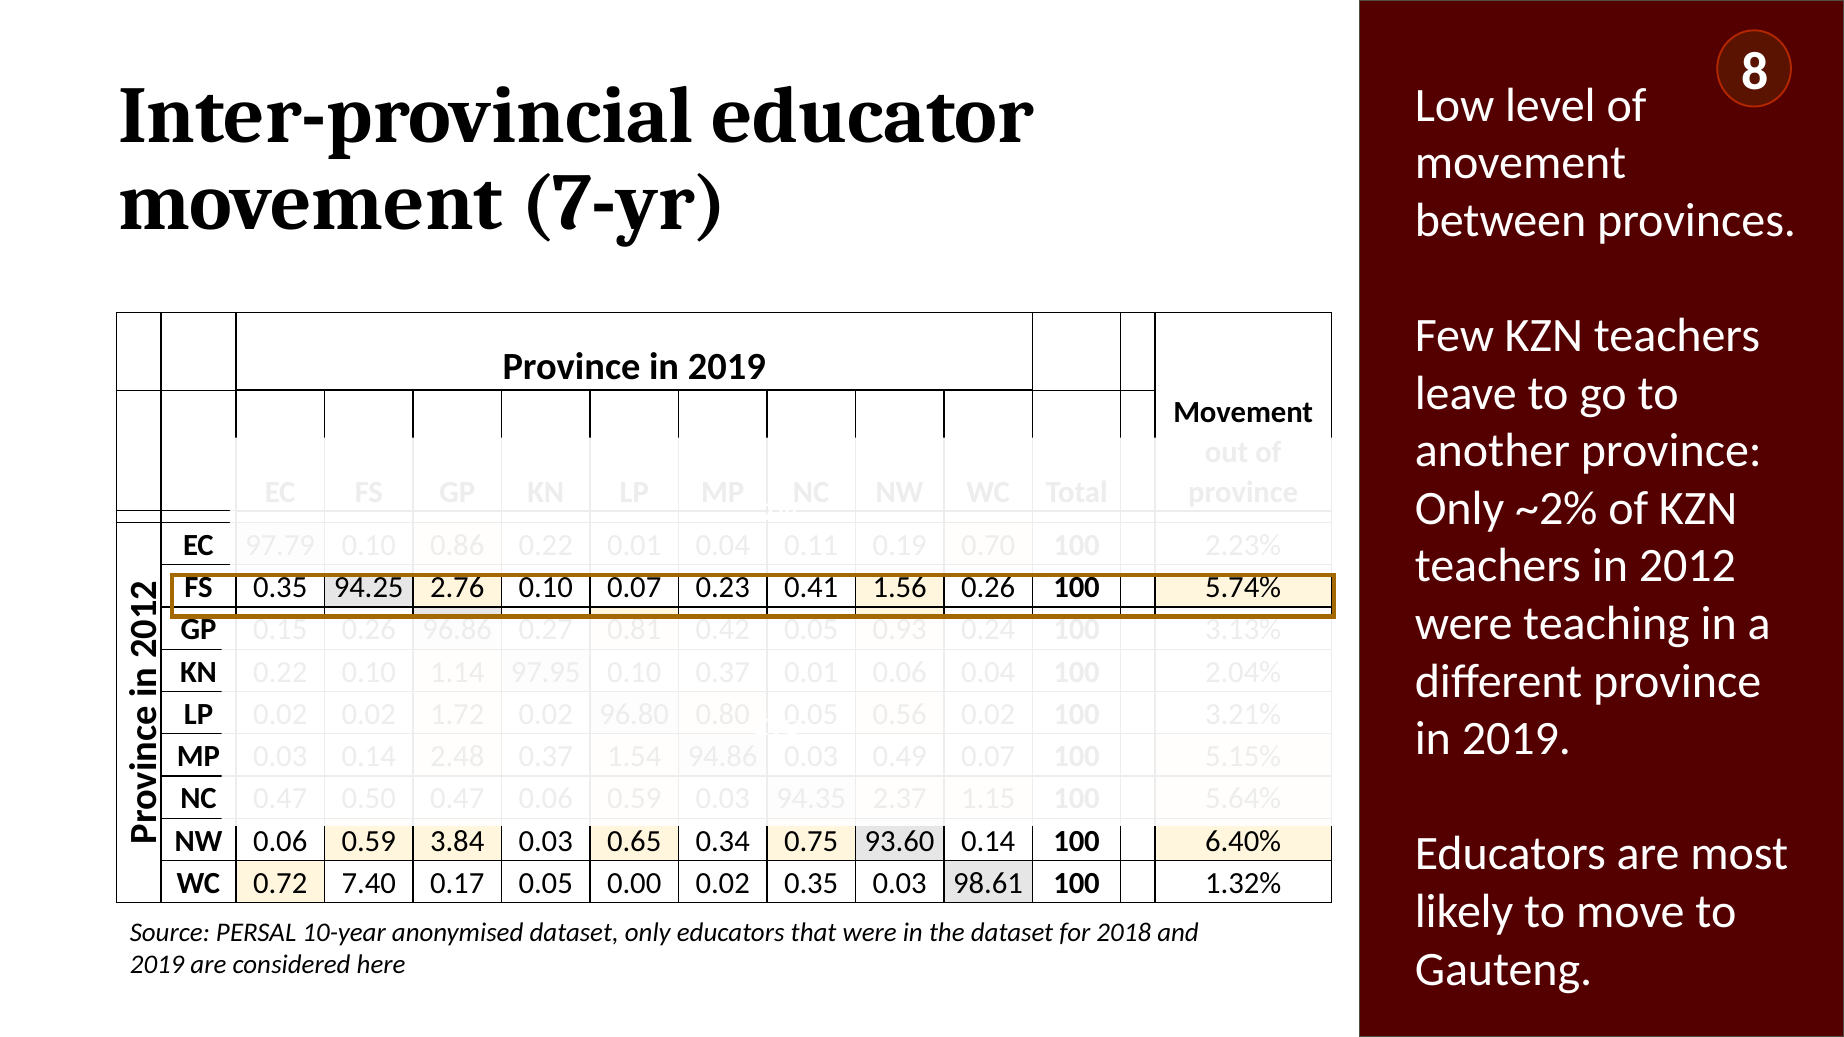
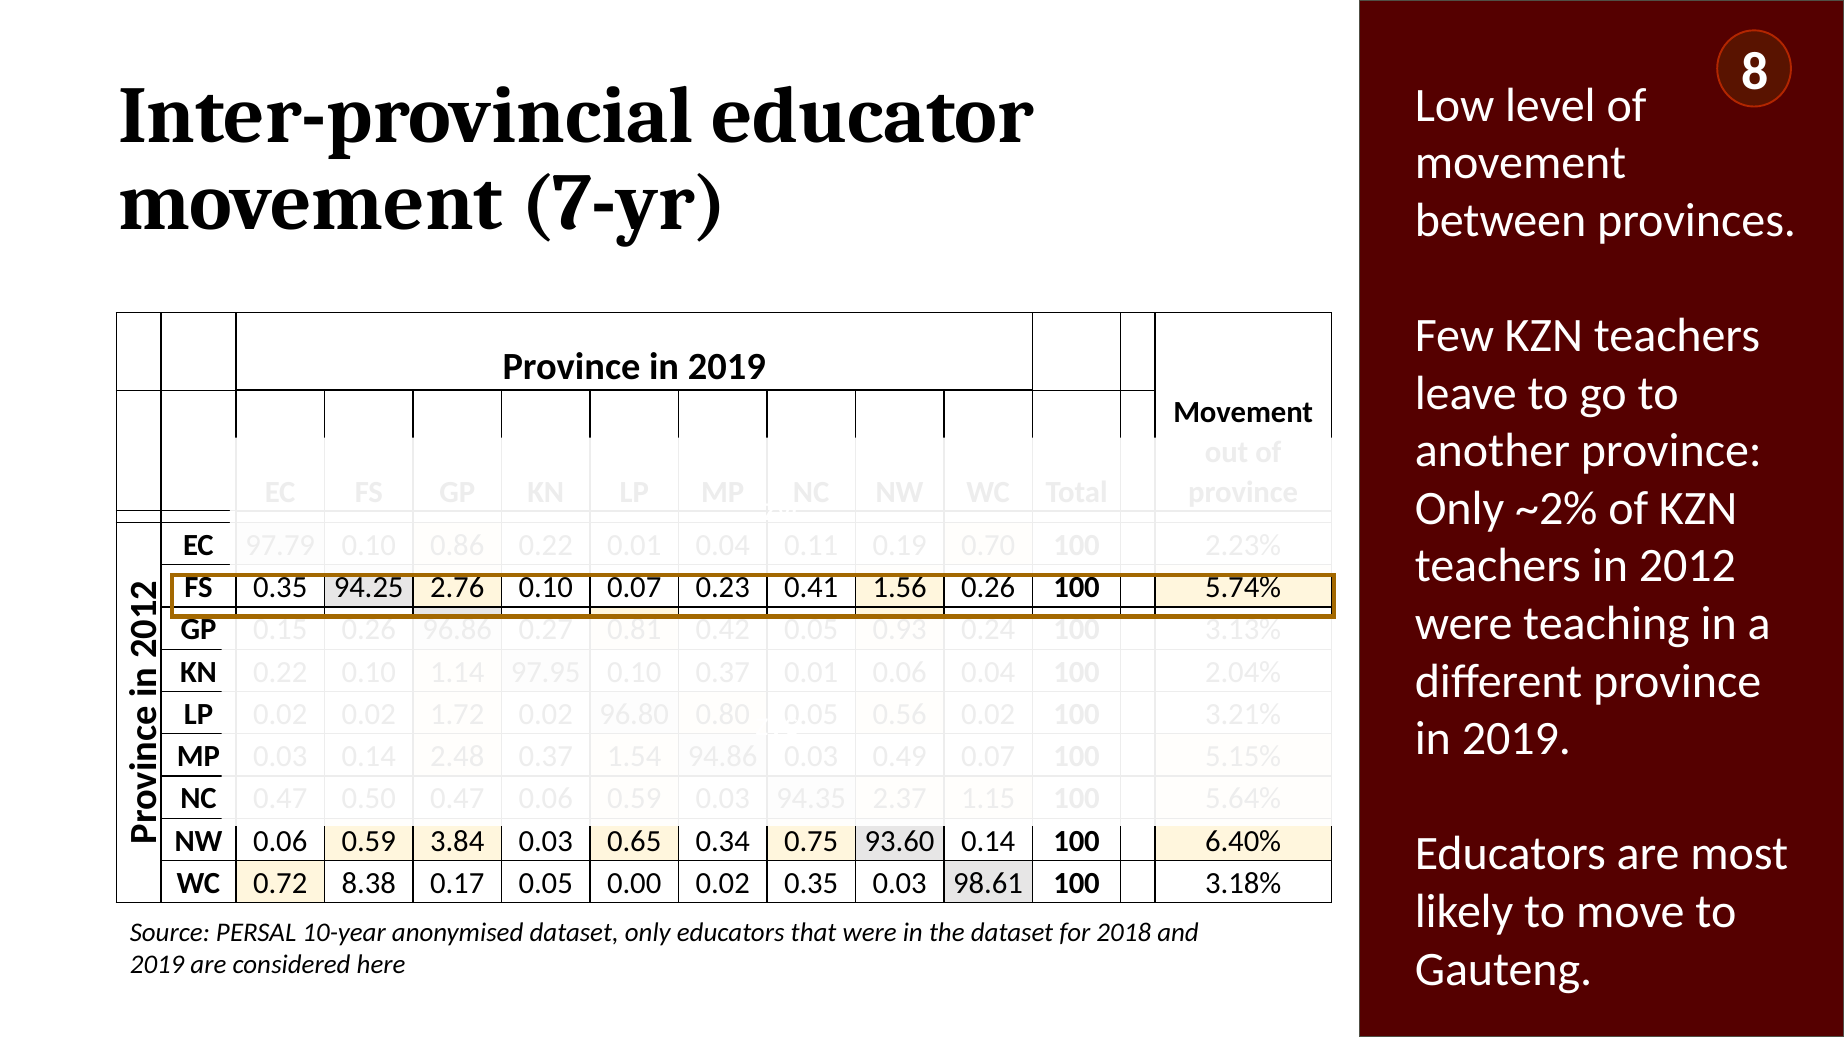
7.40: 7.40 -> 8.38 (369, 883)
1.32%: 1.32% -> 3.18% (1243, 883)
